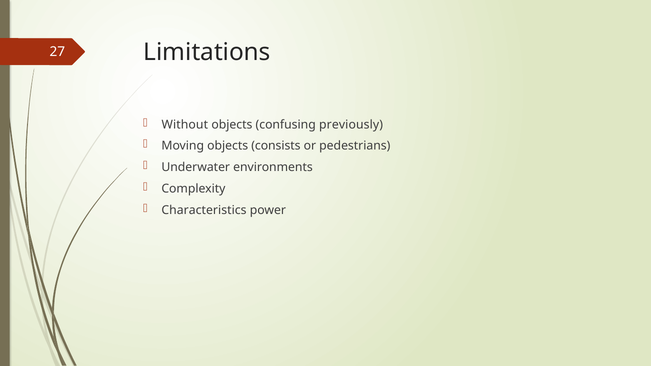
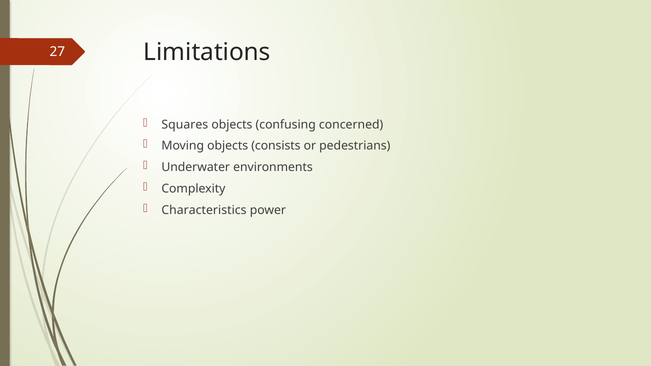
Without: Without -> Squares (185, 125)
previously: previously -> concerned (351, 125)
